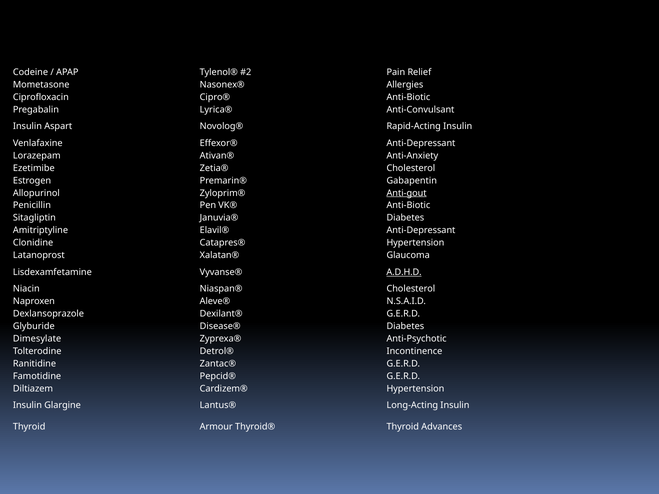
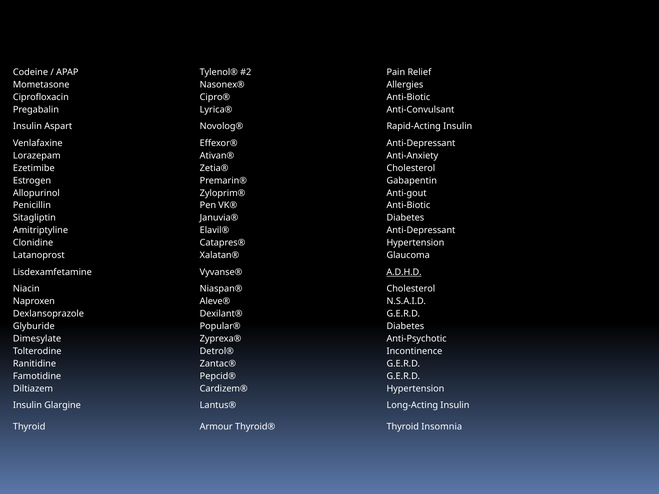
Anti-gout underline: present -> none (407, 193)
Disease®: Disease® -> Popular® (220, 326)
Advances: Advances -> Insomnia (442, 427)
